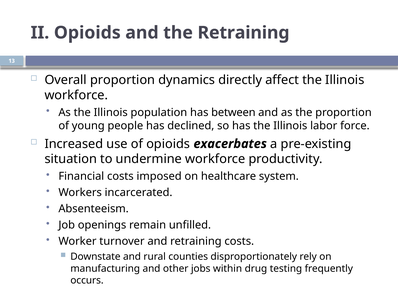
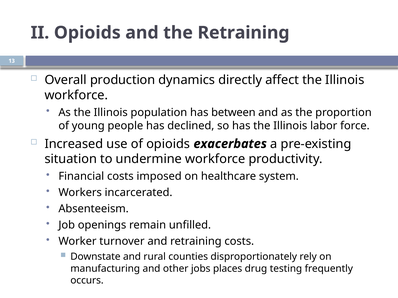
Overall proportion: proportion -> production (123, 80)
within: within -> places (228, 269)
